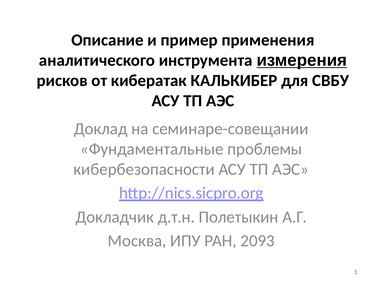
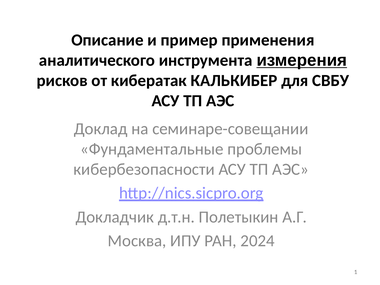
2093: 2093 -> 2024 (258, 241)
